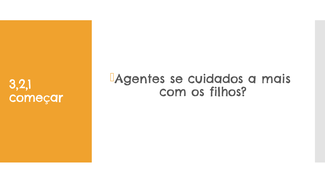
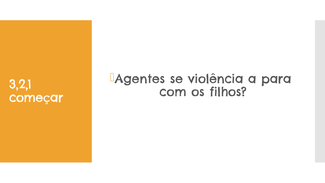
cuidados: cuidados -> violência (216, 79)
mais: mais -> para (276, 79)
